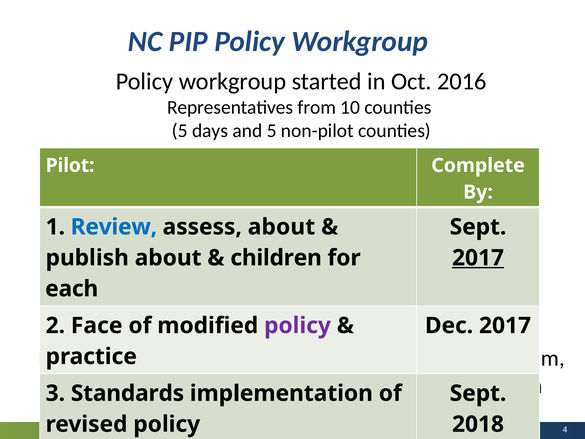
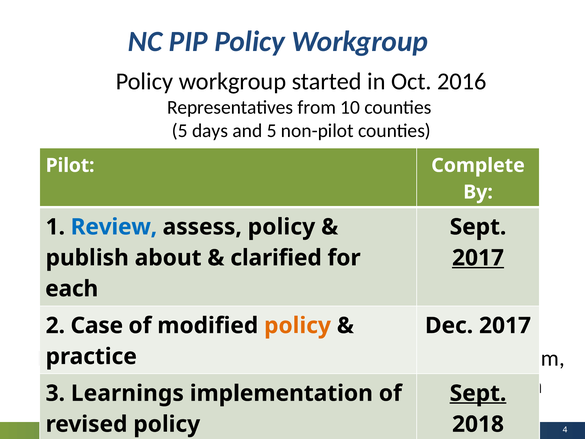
assess about: about -> policy (281, 227)
children: children -> clarified (276, 258)
Face: Face -> Case (97, 325)
policy colour: purple -> orange (298, 325)
Standards: Standards -> Learnings (127, 393)
Sept underline: none -> present (478, 393)
